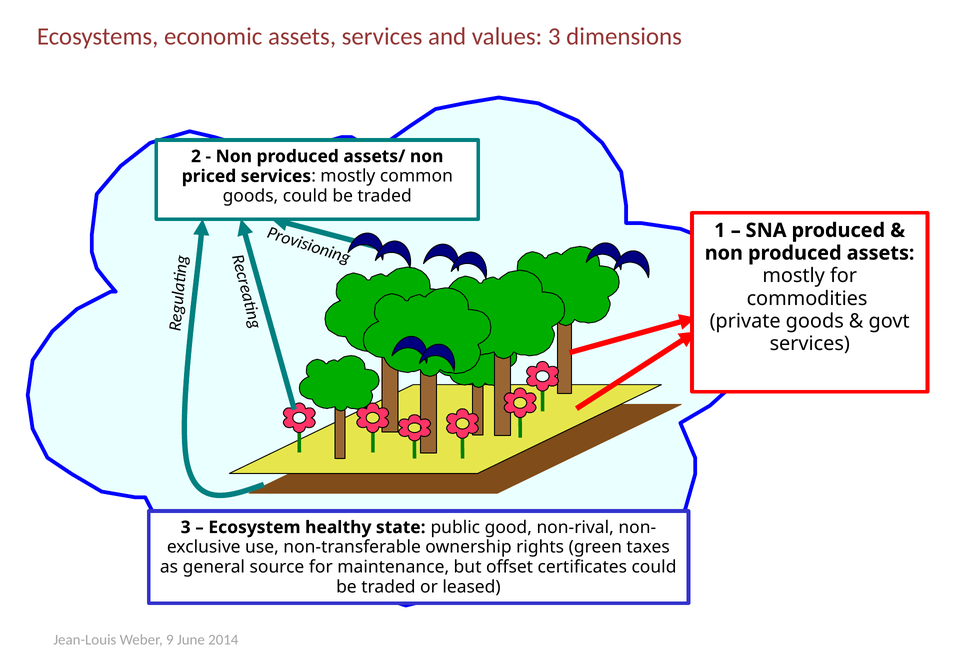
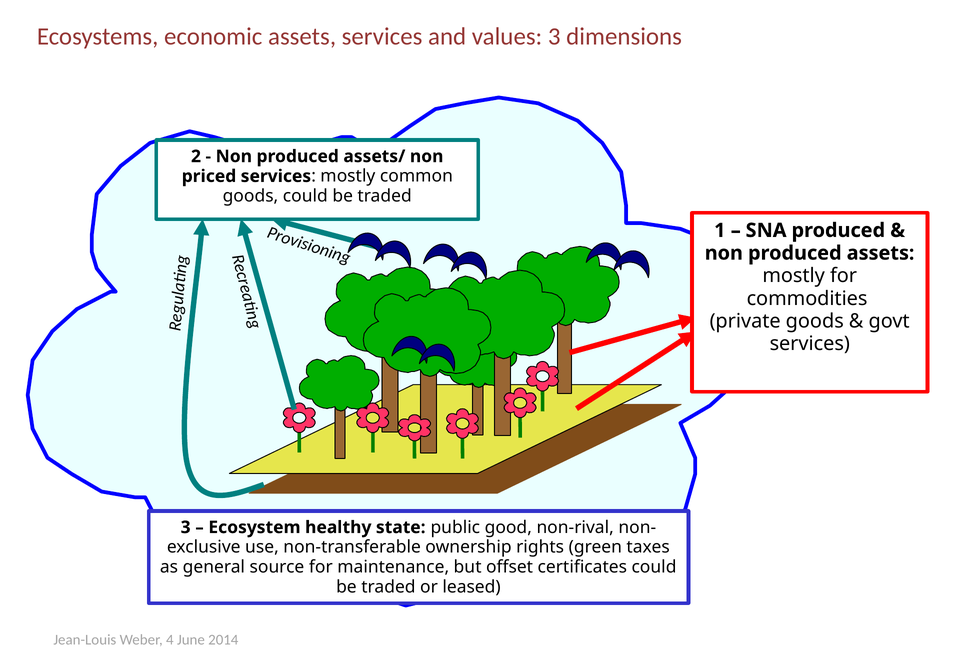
9: 9 -> 4 (170, 640)
